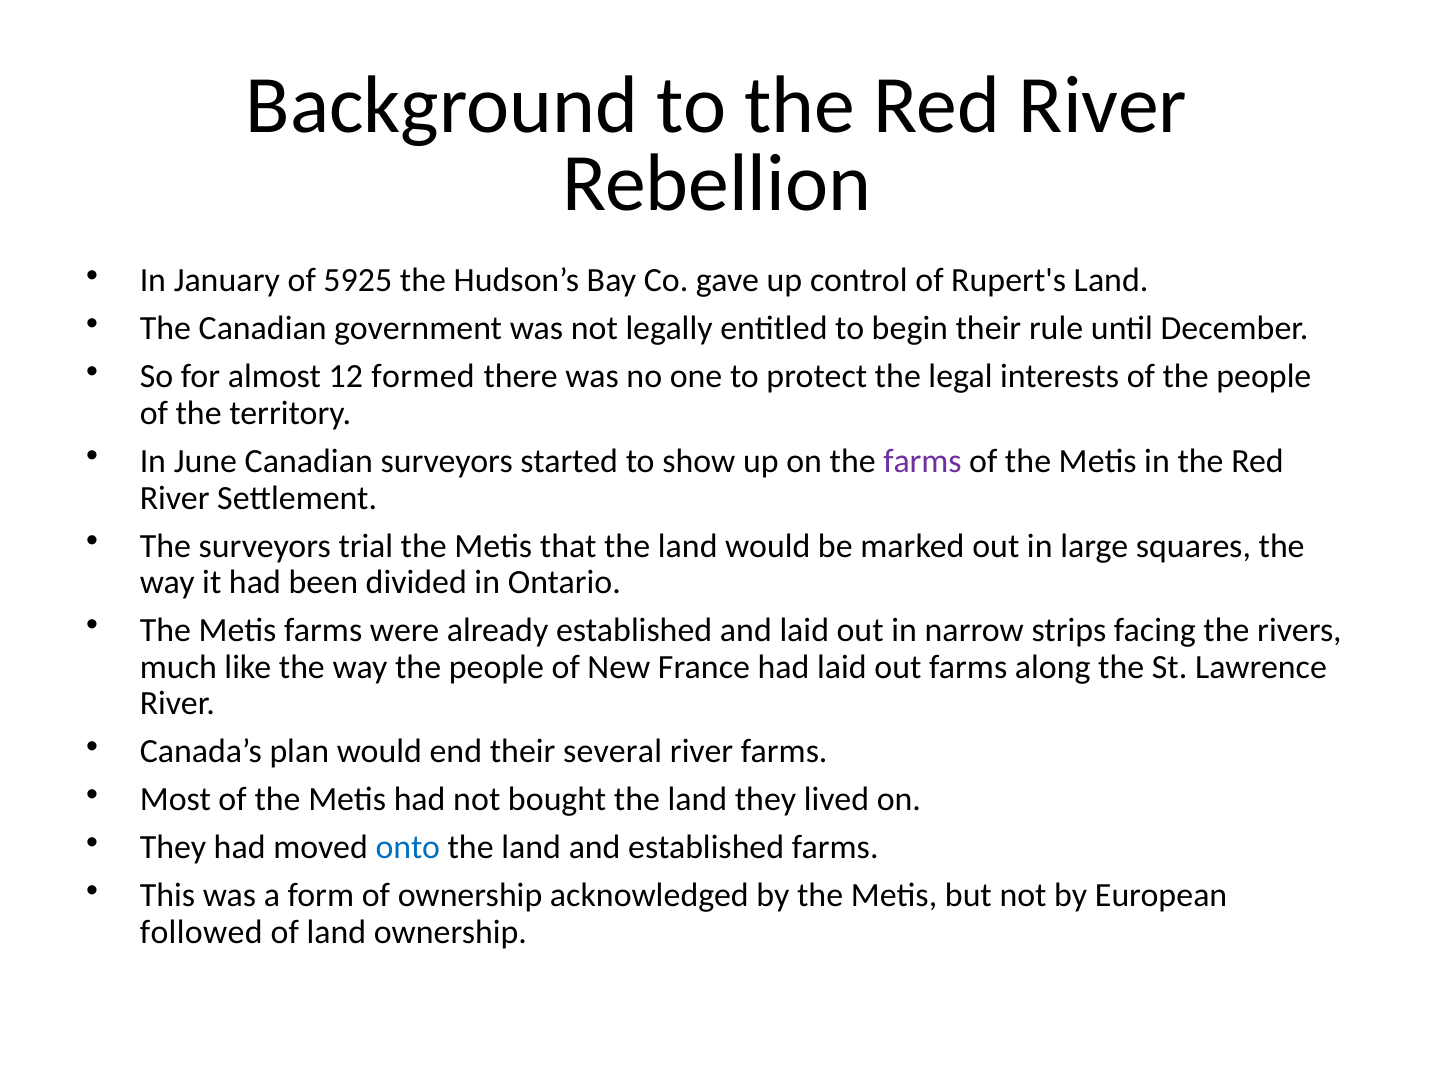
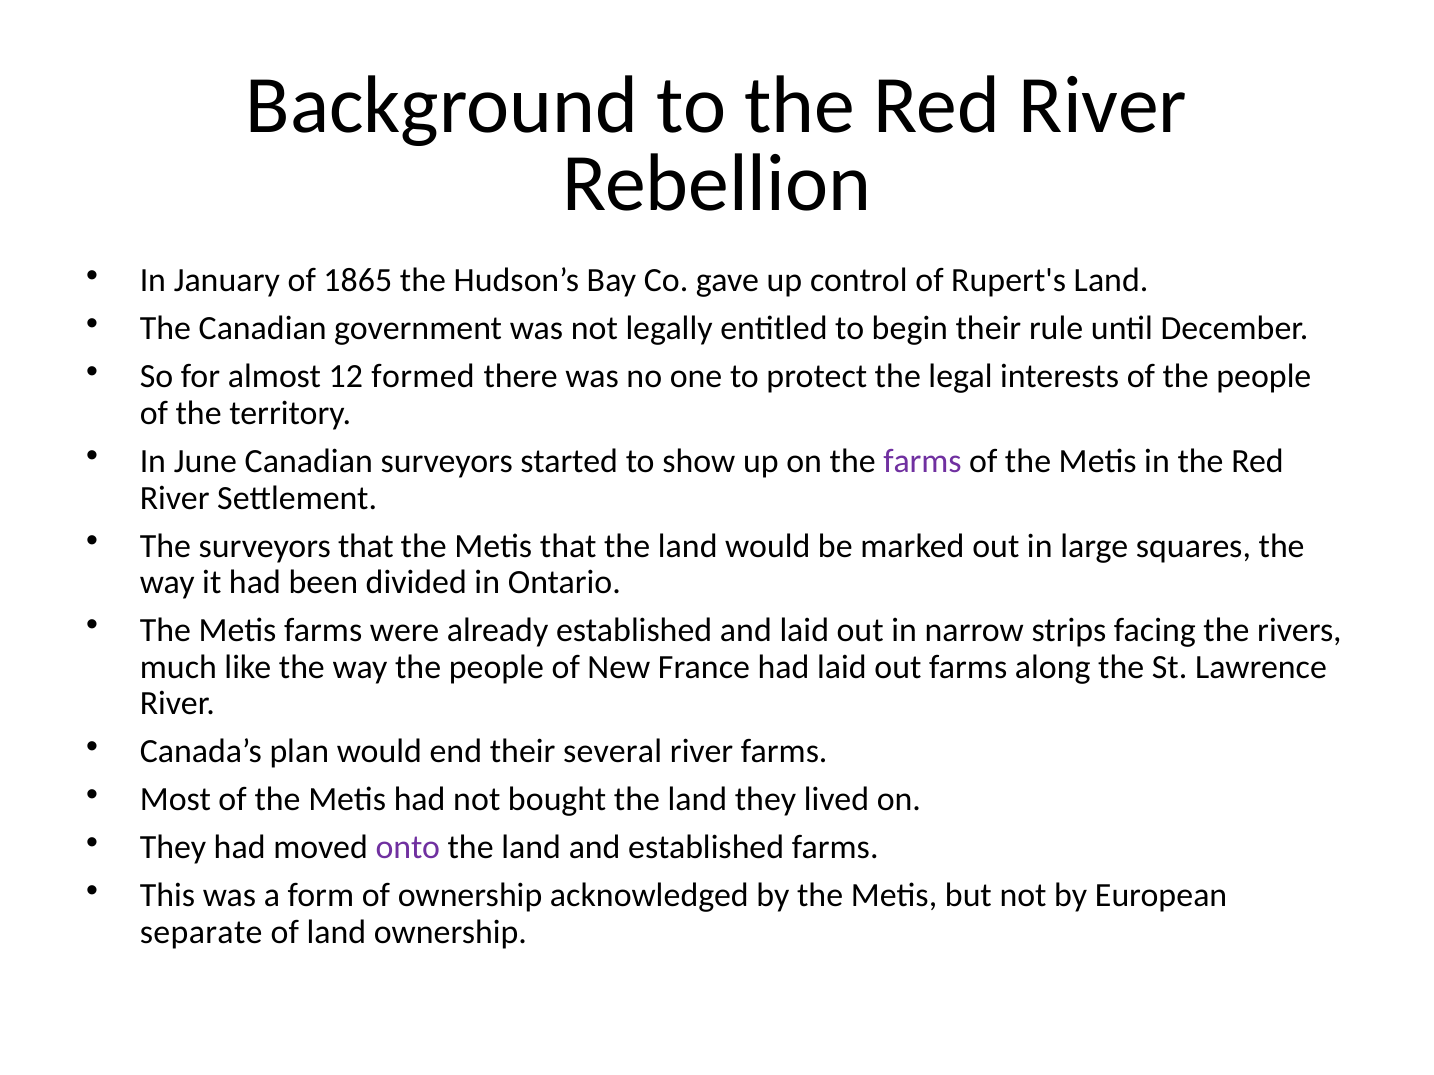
5925: 5925 -> 1865 (358, 281)
surveyors trial: trial -> that (366, 546)
onto colour: blue -> purple (408, 848)
followed: followed -> separate (201, 933)
